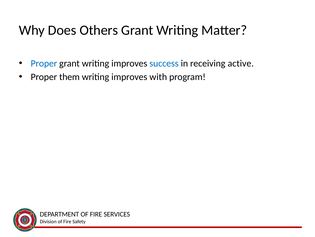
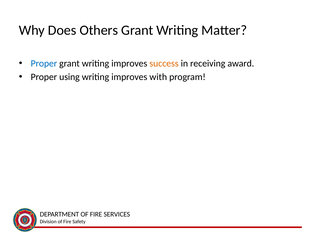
success colour: blue -> orange (164, 63)
active: active -> award (241, 63)
them: them -> using (69, 77)
